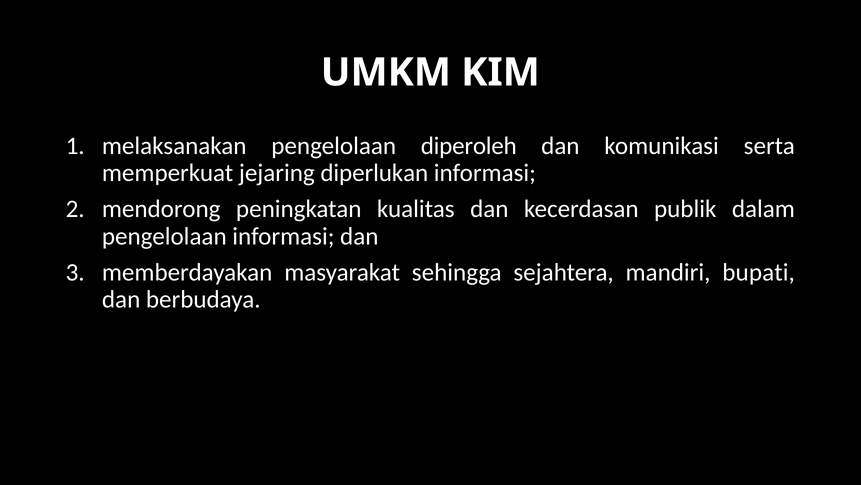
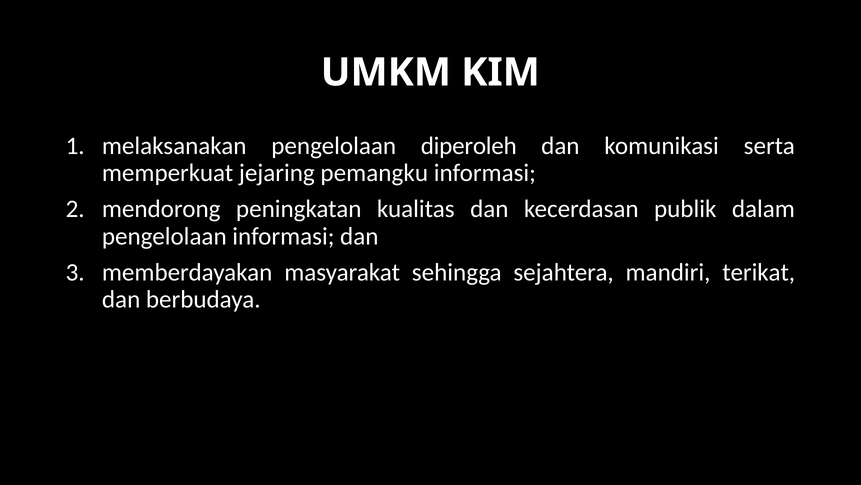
diperlukan: diperlukan -> pemangku (374, 173)
bupati: bupati -> terikat (759, 272)
